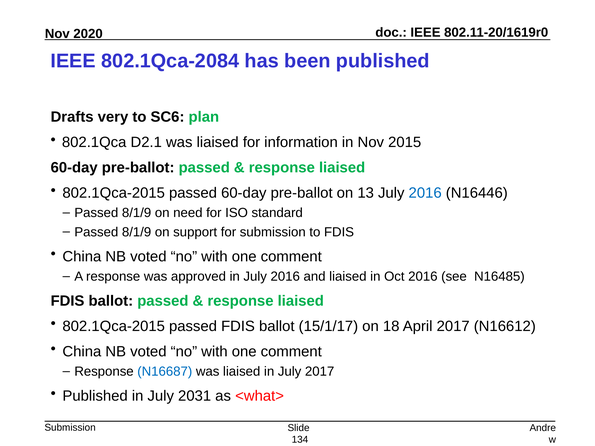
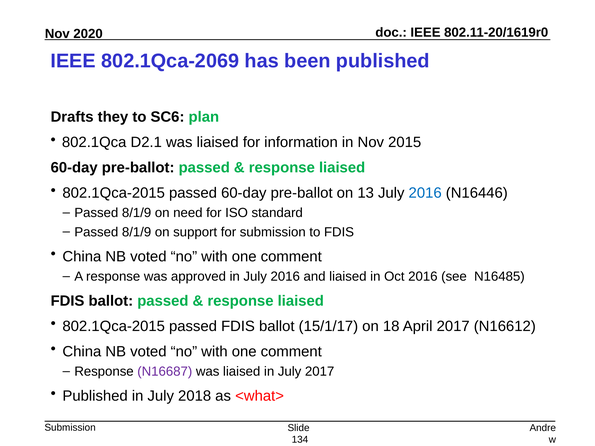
802.1Qca-2084: 802.1Qca-2084 -> 802.1Qca-2069 (170, 61)
very: very -> they (113, 117)
N16687 colour: blue -> purple (165, 372)
2031: 2031 -> 2018 (195, 396)
